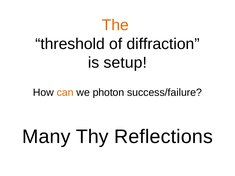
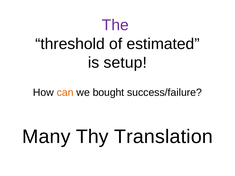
The colour: orange -> purple (115, 25)
diffraction: diffraction -> estimated (163, 44)
photon: photon -> bought (108, 93)
Reflections: Reflections -> Translation (163, 137)
